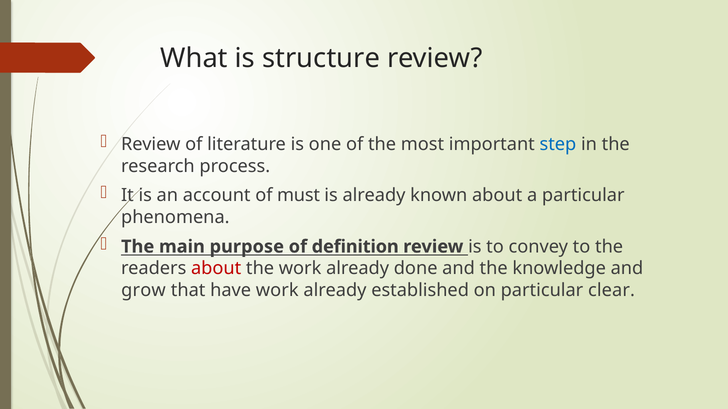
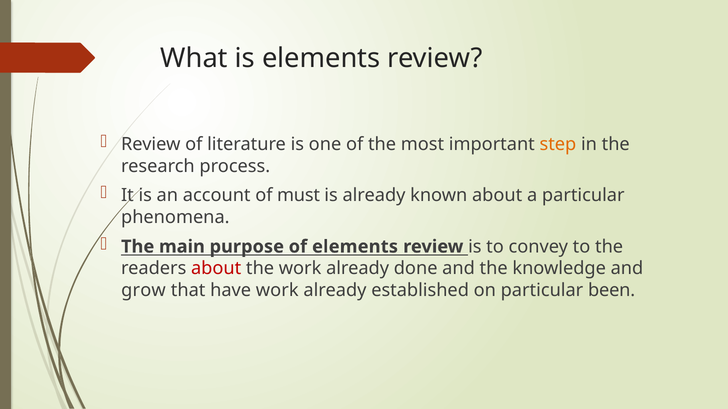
is structure: structure -> elements (321, 58)
step colour: blue -> orange (558, 144)
of definition: definition -> elements (355, 247)
clear: clear -> been (612, 291)
